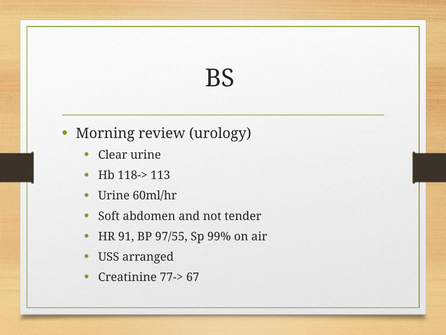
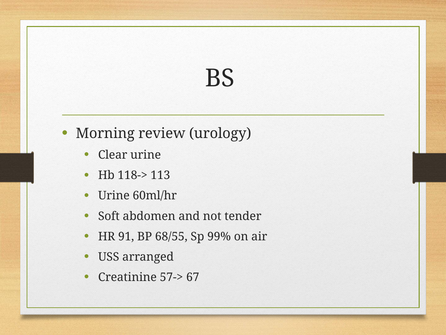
97/55: 97/55 -> 68/55 (171, 236)
77->: 77-> -> 57-> (171, 277)
